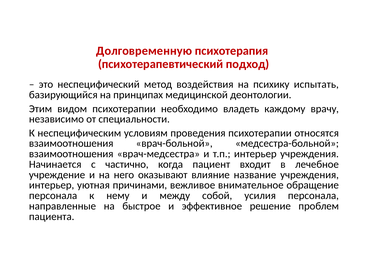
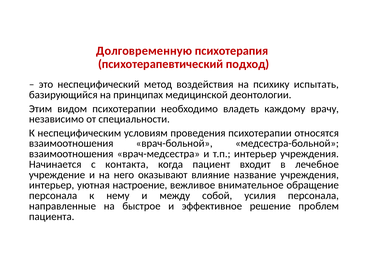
частично: частично -> контакта (127, 164)
причинами: причинами -> настроение (140, 185)
